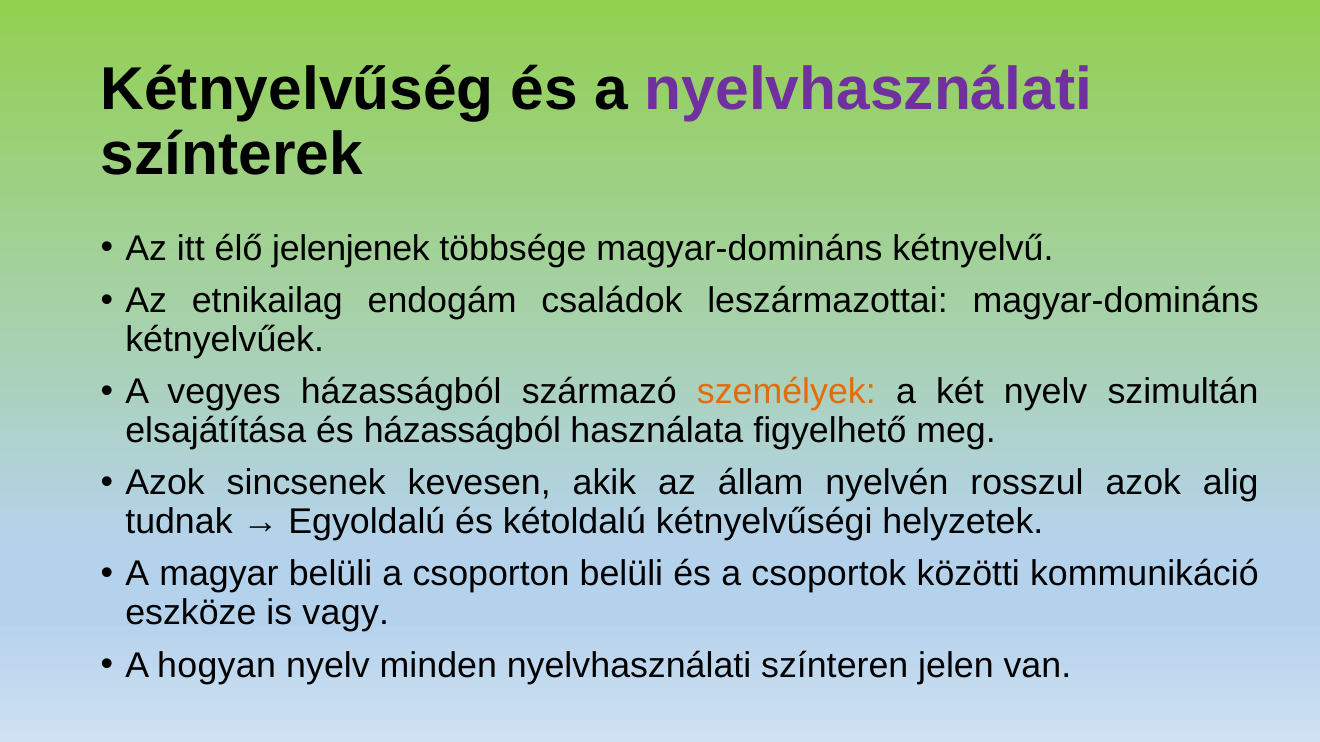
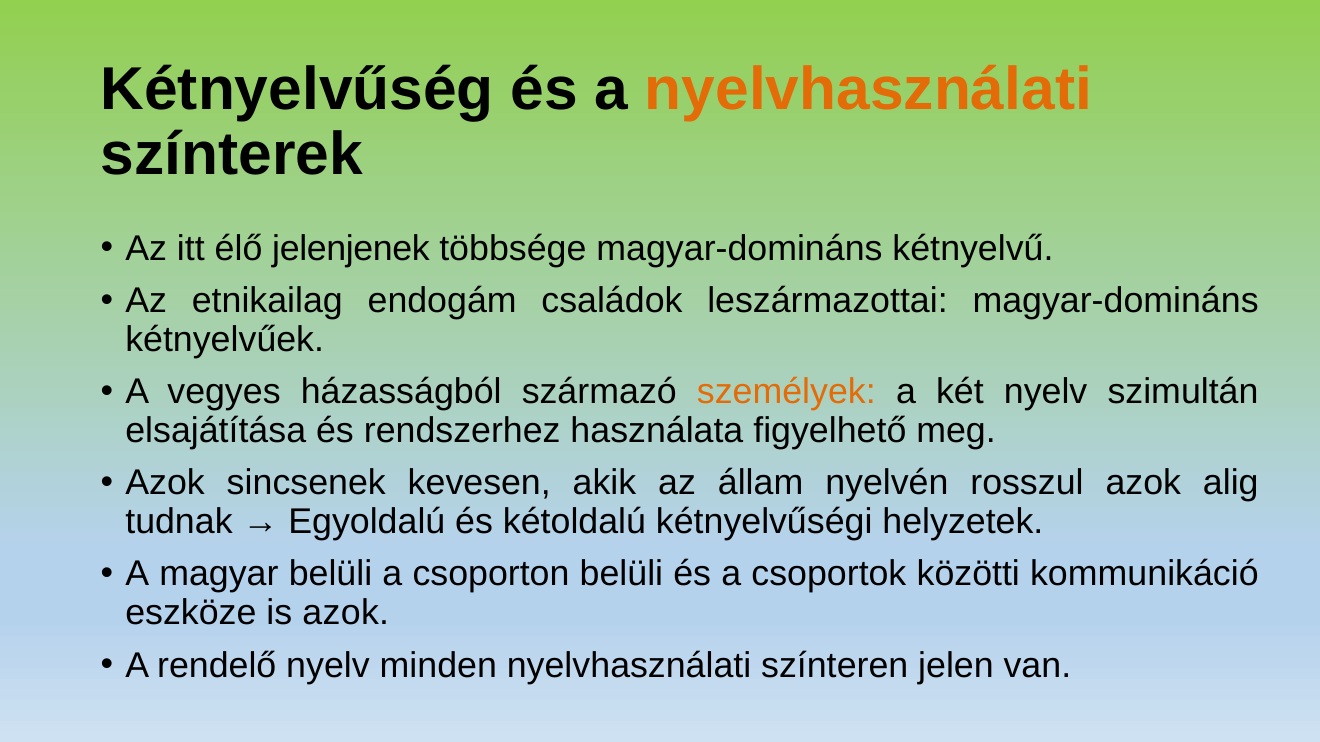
nyelvhasználati colour: purple -> orange (868, 89)
és házasságból: házasságból -> rendszerhez (462, 431)
is vagy: vagy -> azok (346, 613)
hogyan: hogyan -> rendelő (217, 666)
